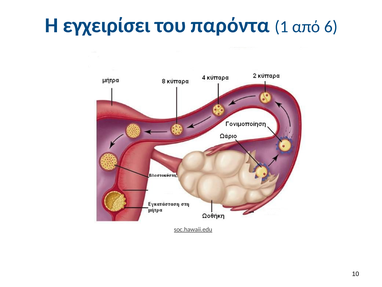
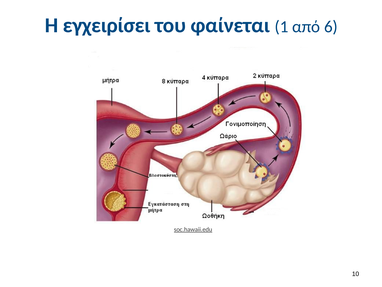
παρόντα: παρόντα -> φαίνεται (230, 25)
